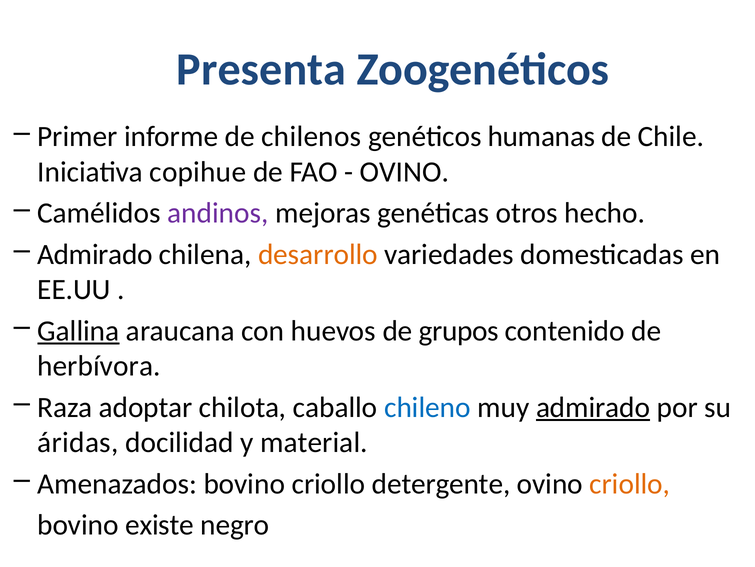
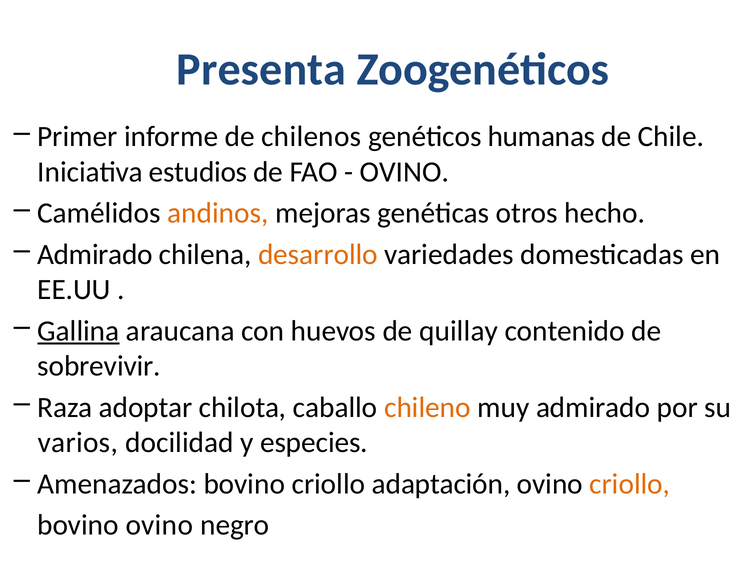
copihue: copihue -> estudios (198, 172)
andinos colour: purple -> orange (218, 213)
grupos: grupos -> quillay (459, 331)
herbívora: herbívora -> sobrevivir (99, 366)
chileno colour: blue -> orange (427, 407)
admirado underline: present -> none (593, 407)
áridas: áridas -> varios (78, 442)
material: material -> especies (314, 442)
detergente: detergente -> adaptación (441, 483)
bovino existe: existe -> ovino (159, 524)
